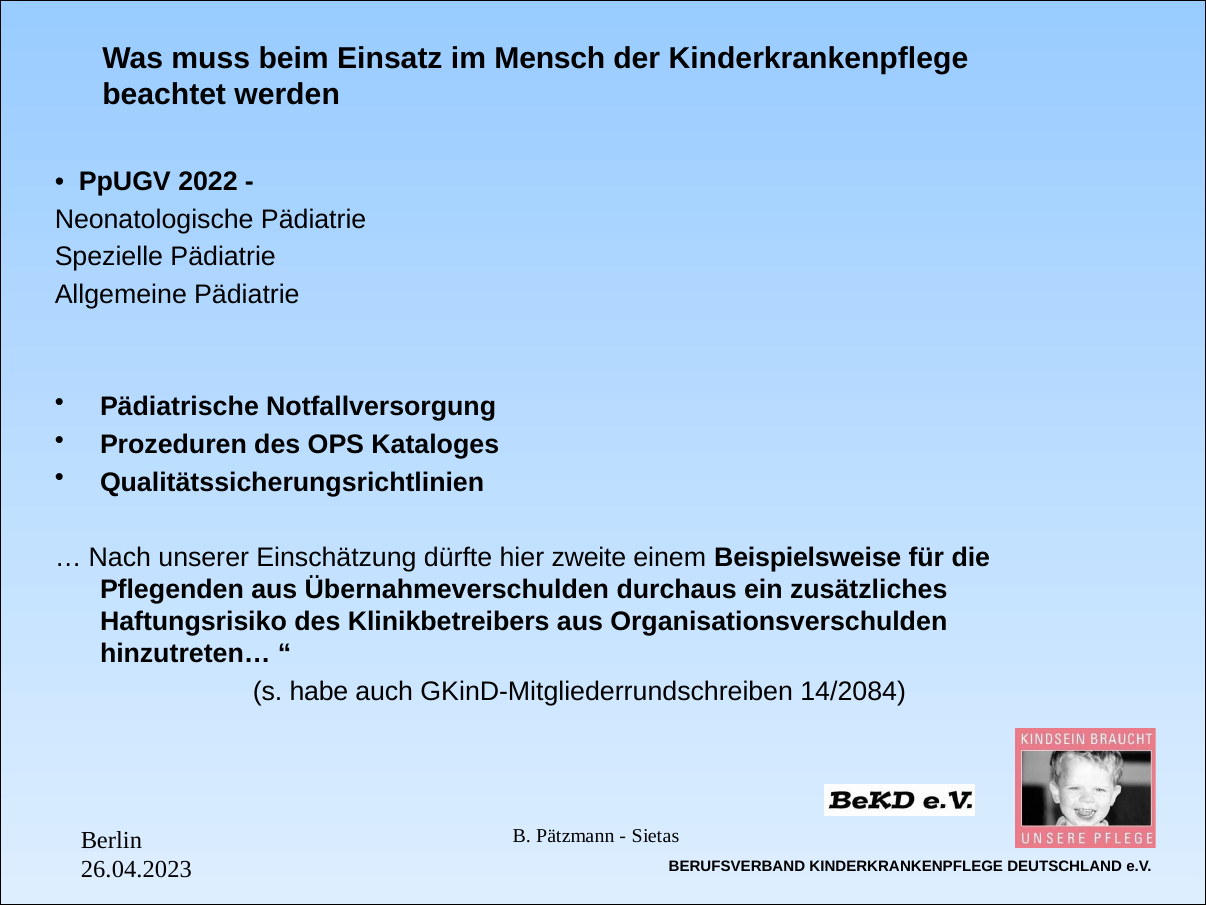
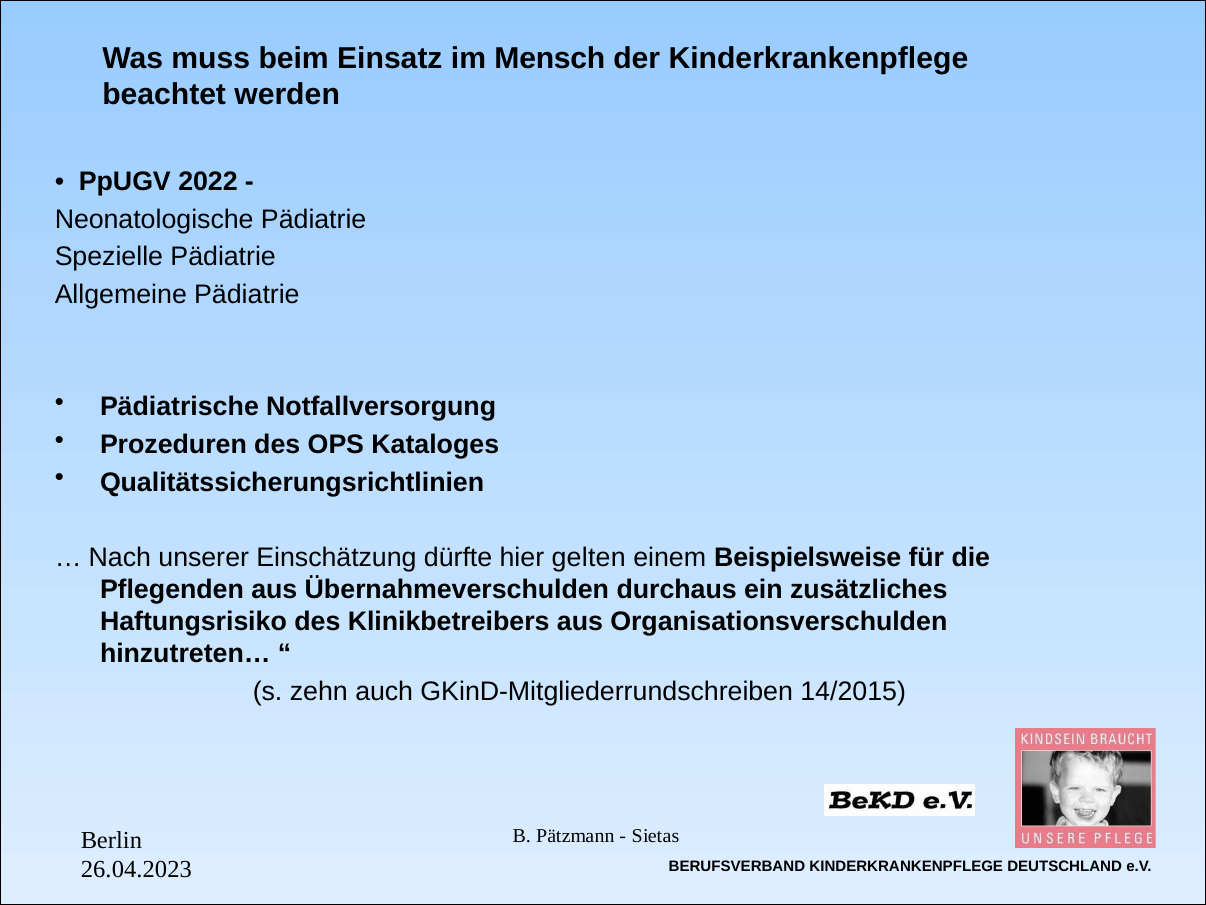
zweite: zweite -> gelten (589, 557)
habe: habe -> zehn (319, 691)
14/2084: 14/2084 -> 14/2015 (853, 691)
